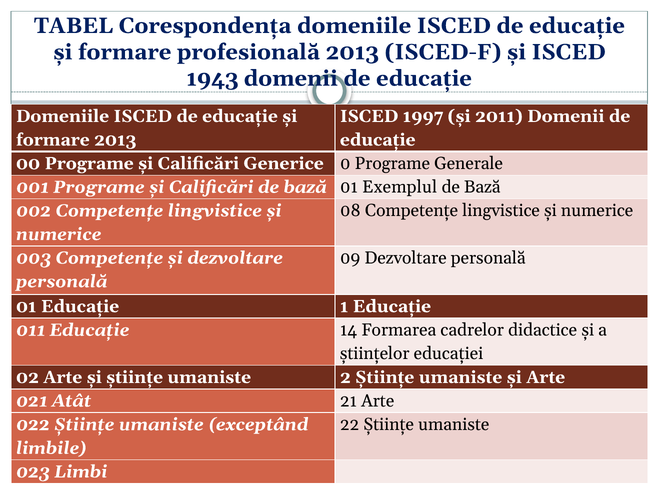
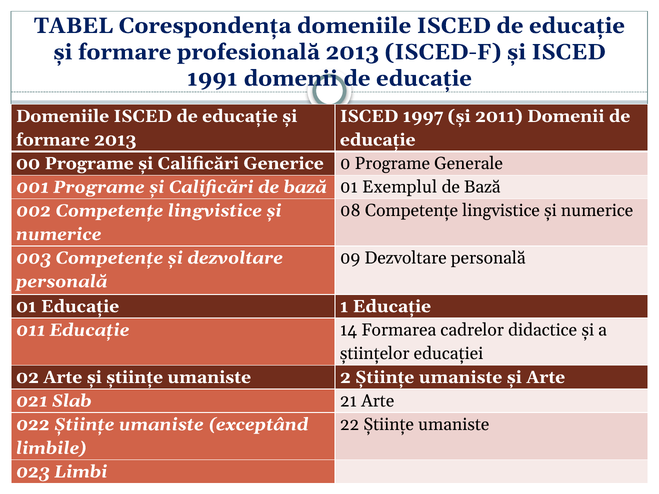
1943: 1943 -> 1991 (212, 78)
Atât: Atât -> Slab (72, 401)
